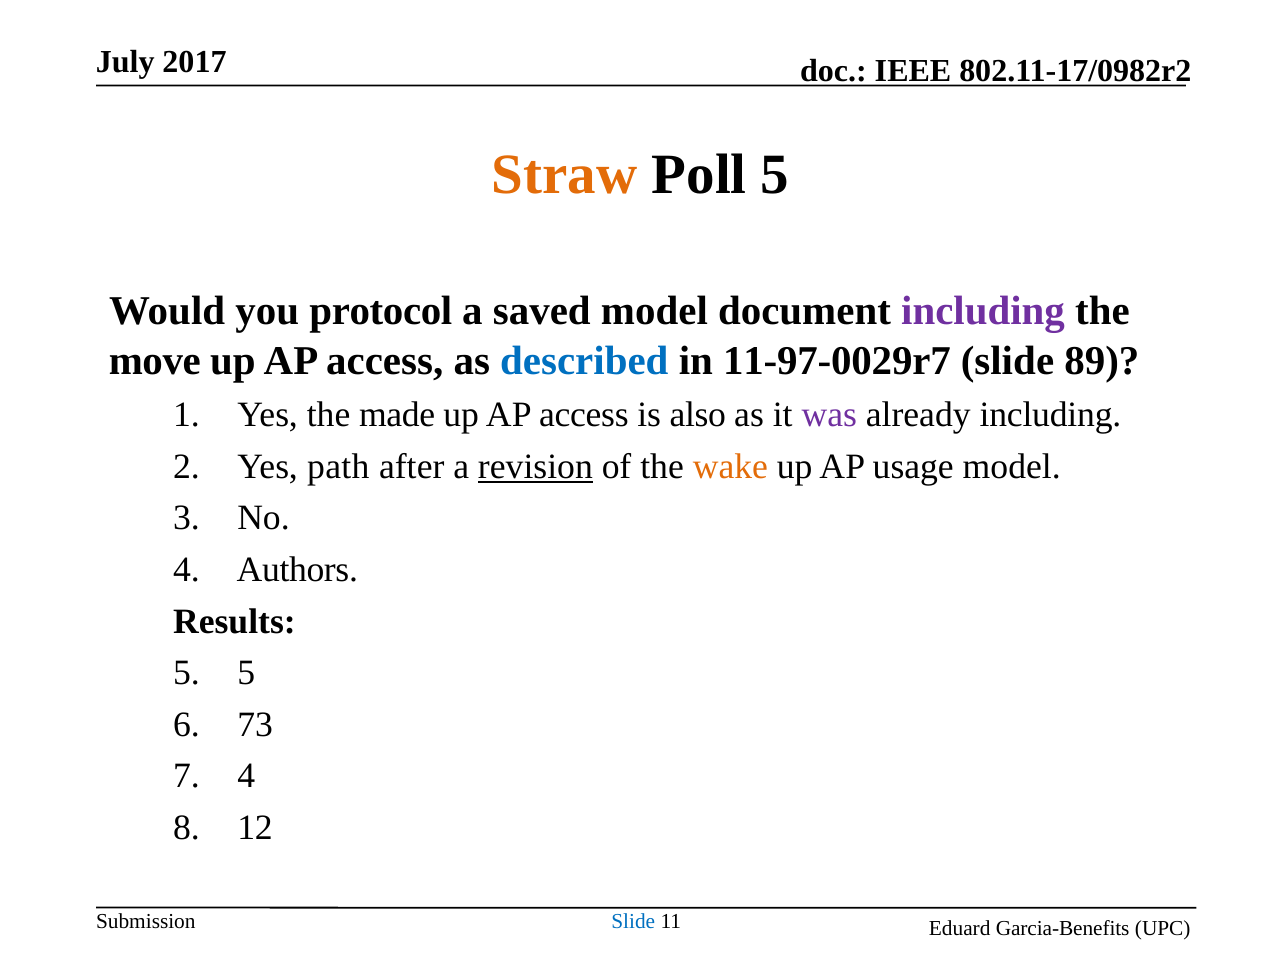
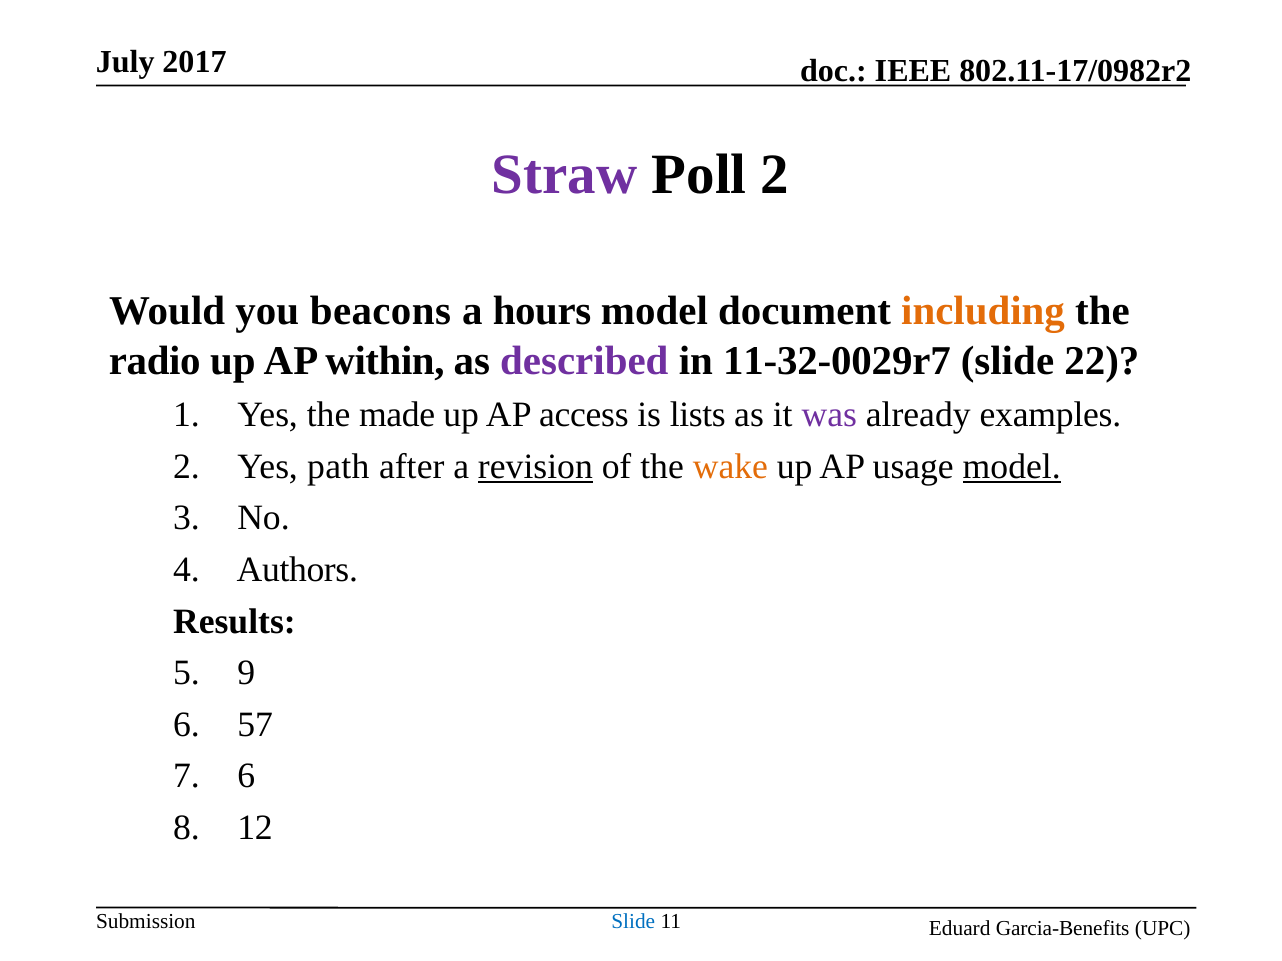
Straw colour: orange -> purple (565, 175)
Poll 5: 5 -> 2 (775, 175)
protocol: protocol -> beacons (380, 312)
saved: saved -> hours (542, 312)
including colour: purple -> orange (983, 312)
move: move -> radio (155, 361)
access: access -> within (385, 361)
described colour: blue -> purple (584, 361)
11-97-0029r7: 11-97-0029r7 -> 11-32-0029r7 (837, 361)
89: 89 -> 22 (1102, 361)
also: also -> lists (698, 415)
already including: including -> examples (1050, 415)
model underline: none -> present (1012, 467)
5: 5 -> 9 (246, 673)
73: 73 -> 57 (255, 725)
4: 4 -> 6 (246, 777)
